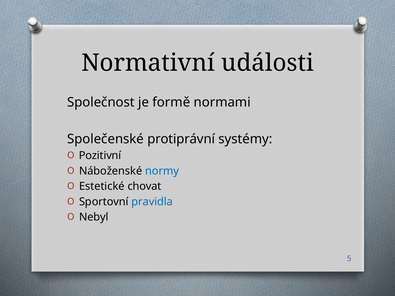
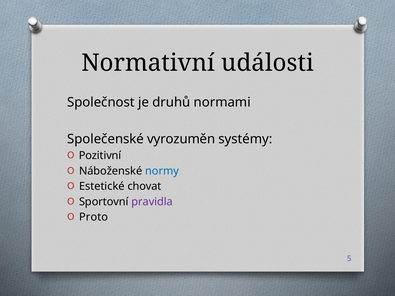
formě: formě -> druhů (171, 102)
protiprávní: protiprávní -> vyrozuměn (181, 139)
pravidla colour: blue -> purple (152, 202)
Nebyl: Nebyl -> Proto (94, 217)
